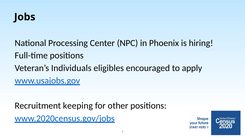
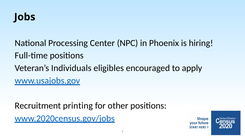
keeping: keeping -> printing (78, 106)
